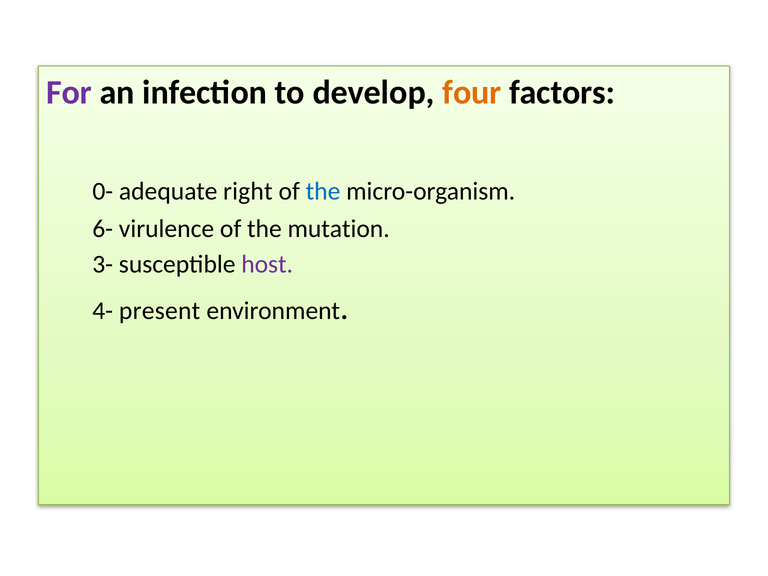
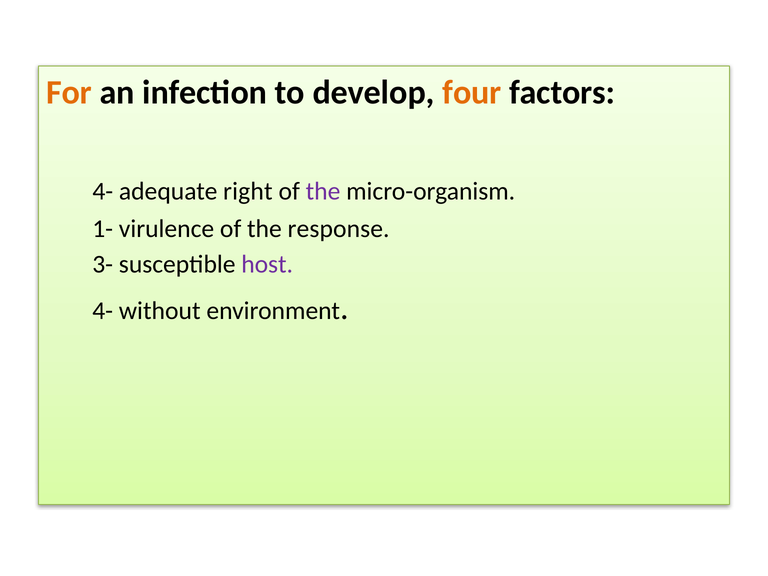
For colour: purple -> orange (69, 93)
0-: 0- -> 4- (103, 191)
the colour: blue -> purple (323, 191)
6-: 6- -> 1- (103, 229)
mutation: mutation -> response (339, 229)
present: present -> without (160, 311)
